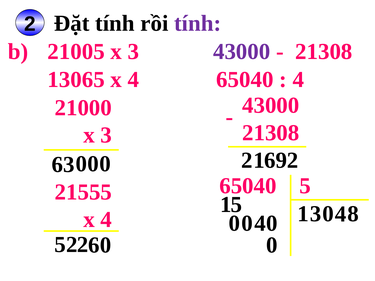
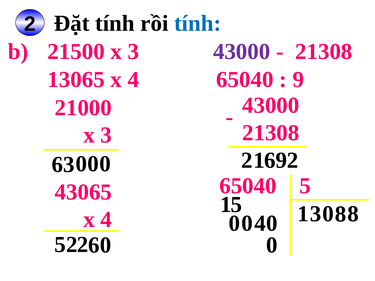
tính colour: purple -> blue (198, 23)
21005: 21005 -> 21500 (76, 52)
4: 4 -> 9 (298, 80)
21555: 21555 -> 43065 (83, 192)
4 4: 4 -> 8 (341, 214)
